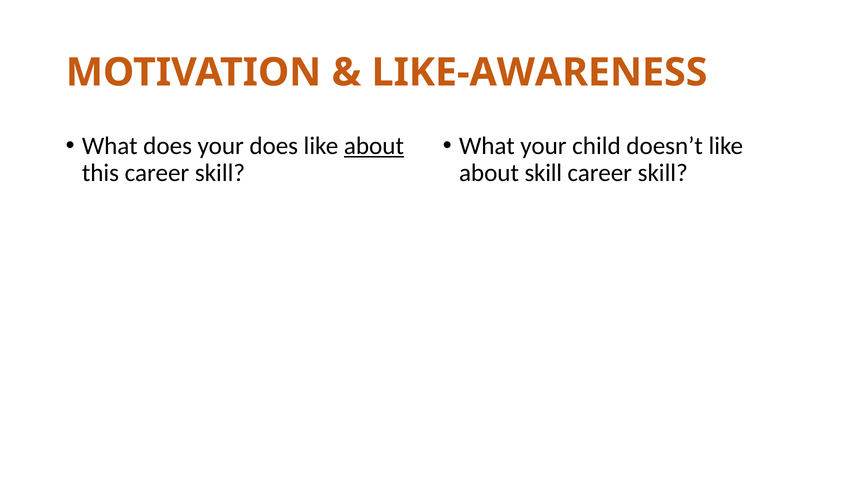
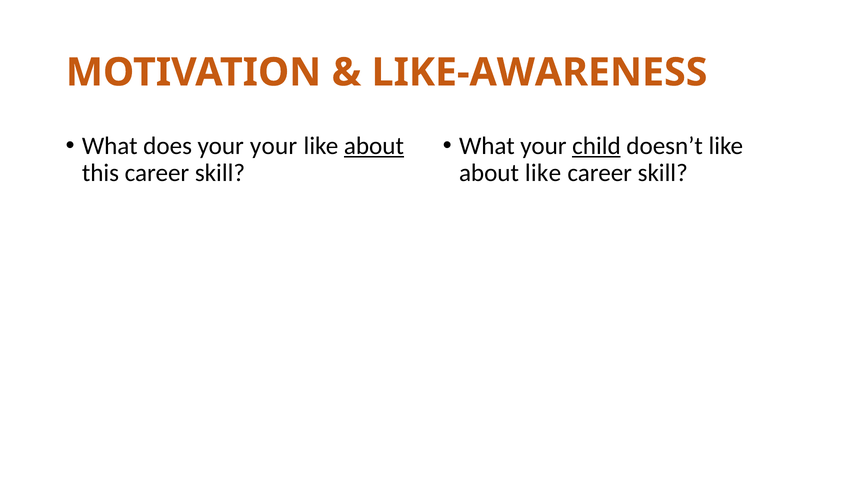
your does: does -> your (274, 146)
child underline: none -> present (596, 146)
about skill: skill -> like (543, 173)
